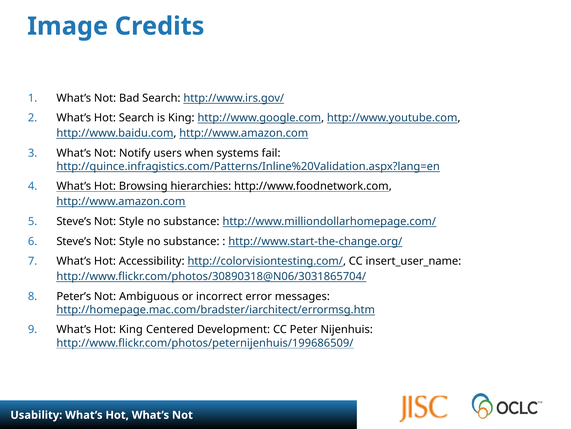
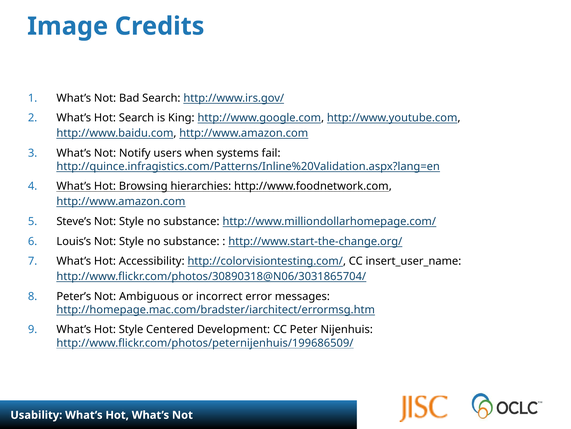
Steve’s: Steve’s -> Louis’s (74, 241)
Hot King: King -> Style (131, 329)
